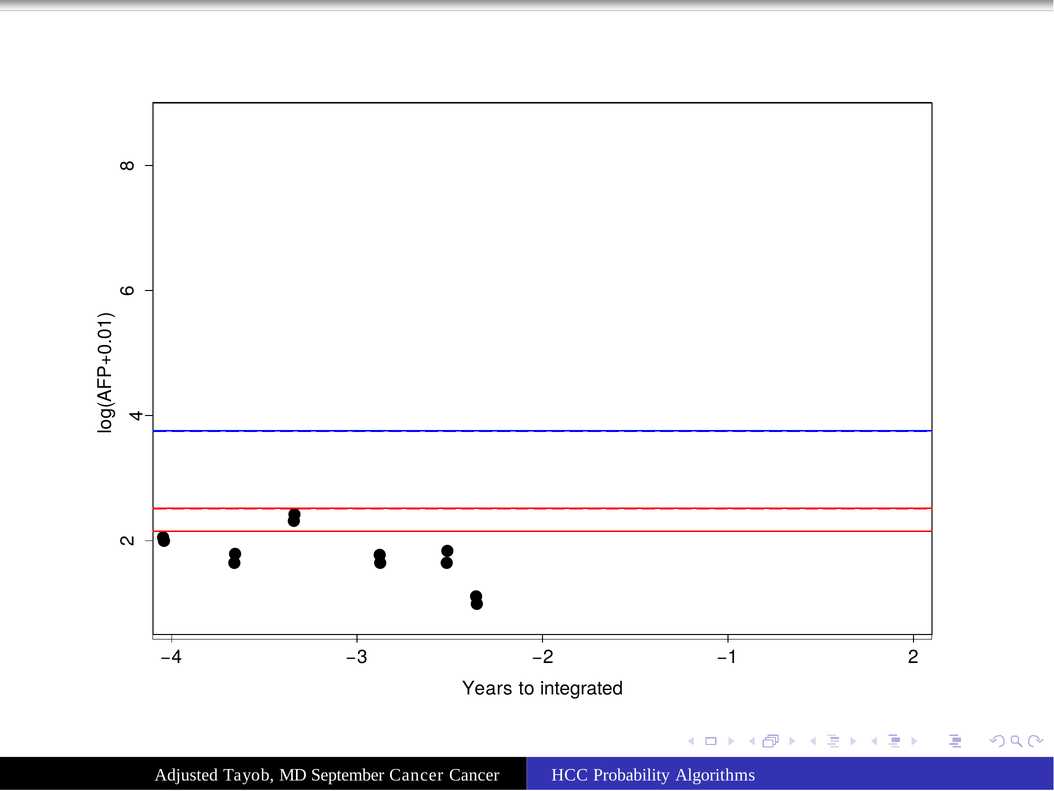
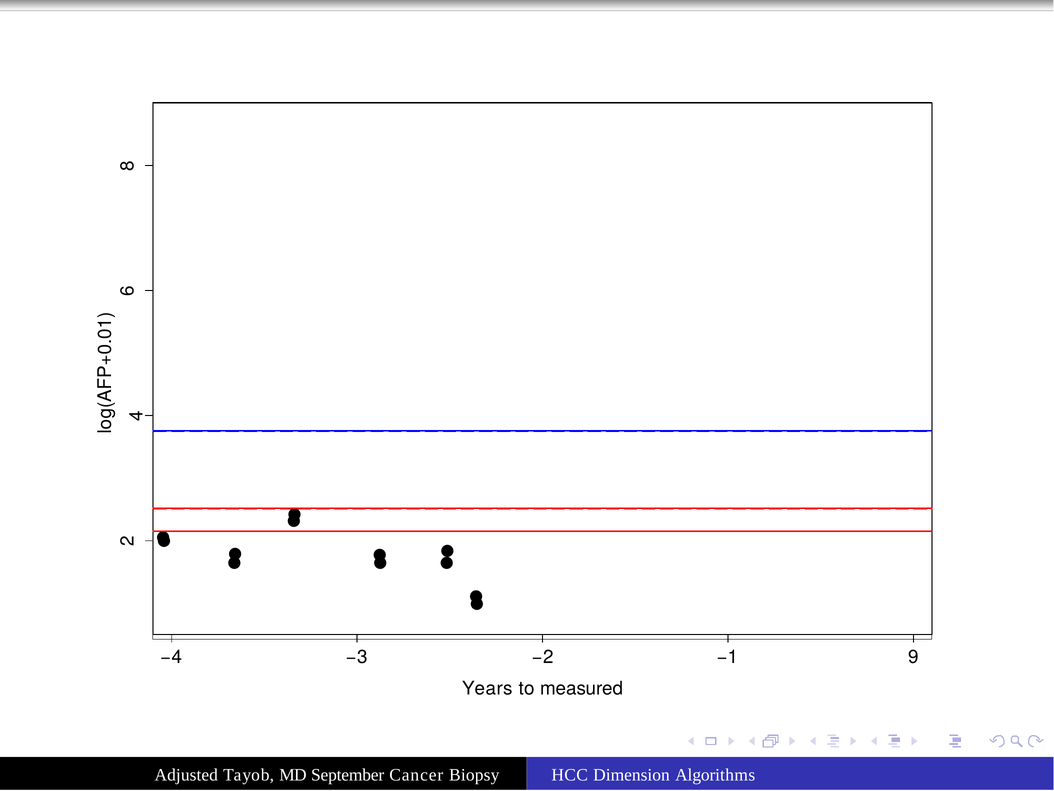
−1 2: 2 -> 9 (913, 657)
integrated: integrated -> measured (582, 689)
Cancer Cancer: Cancer -> Biopsy (474, 775)
Probability: Probability -> Dimension (631, 775)
